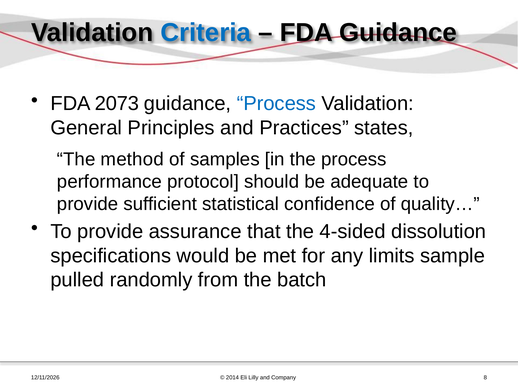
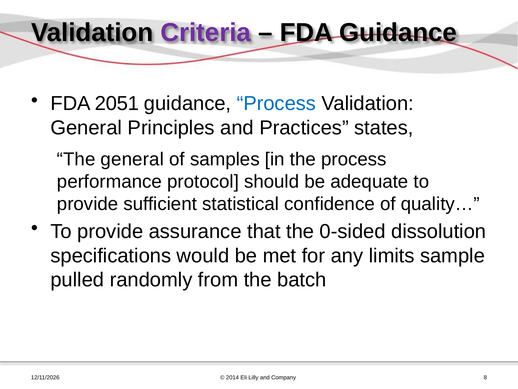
Criteria colour: blue -> purple (206, 33)
2073: 2073 -> 2051 (117, 103)
The method: method -> general (132, 159)
4-sided: 4-sided -> 0-sided (353, 231)
